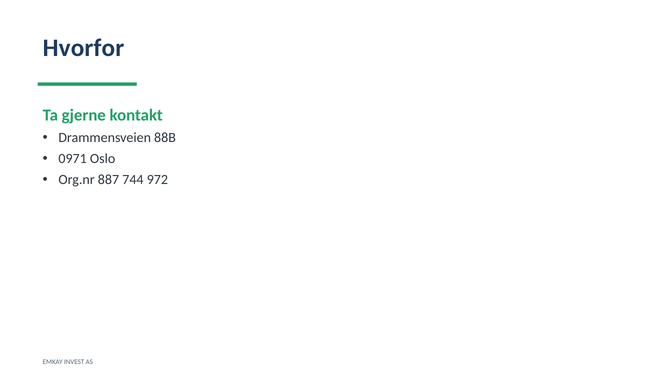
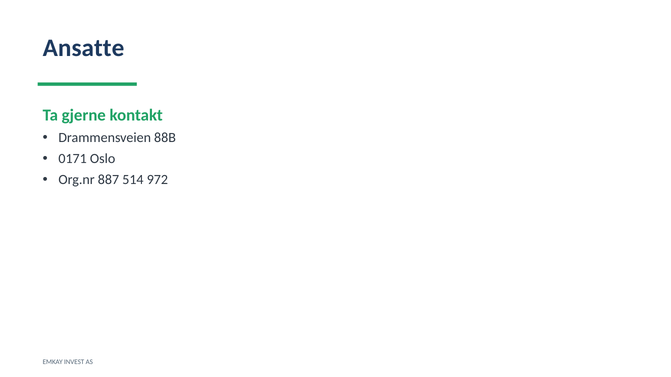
Hvorfor: Hvorfor -> Ansatte (83, 48)
0971: 0971 -> 0171 (73, 159)
744: 744 -> 514 (133, 180)
